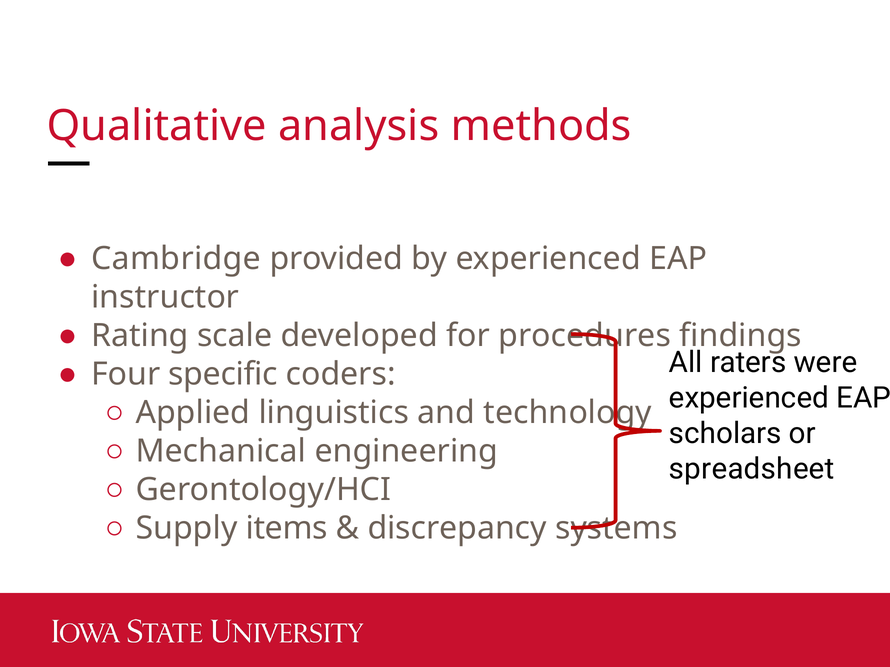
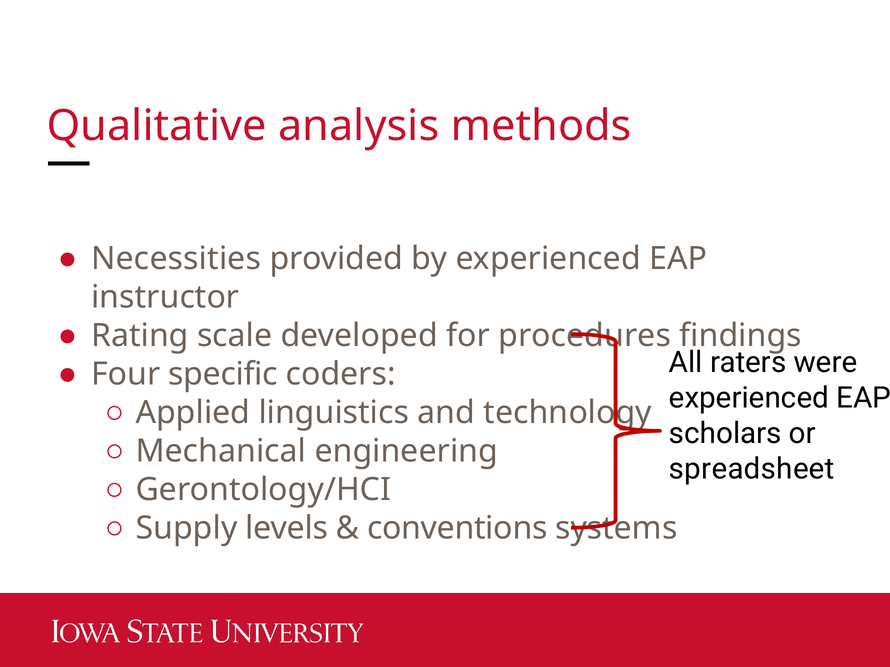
Cambridge: Cambridge -> Necessities (176, 259)
items: items -> levels (287, 529)
discrepancy: discrepancy -> conventions (457, 529)
